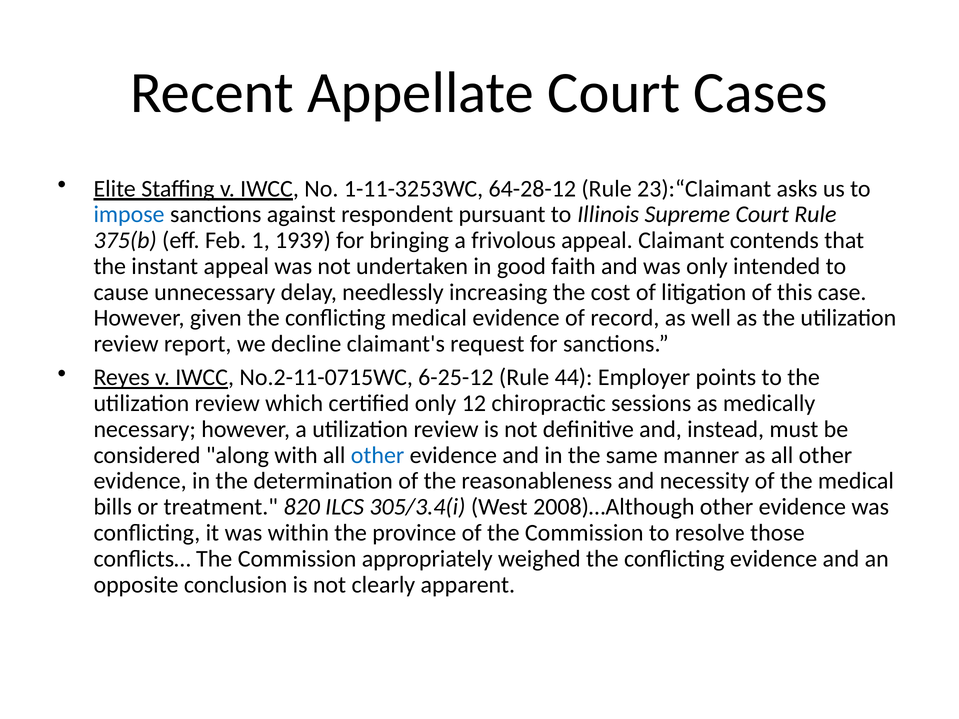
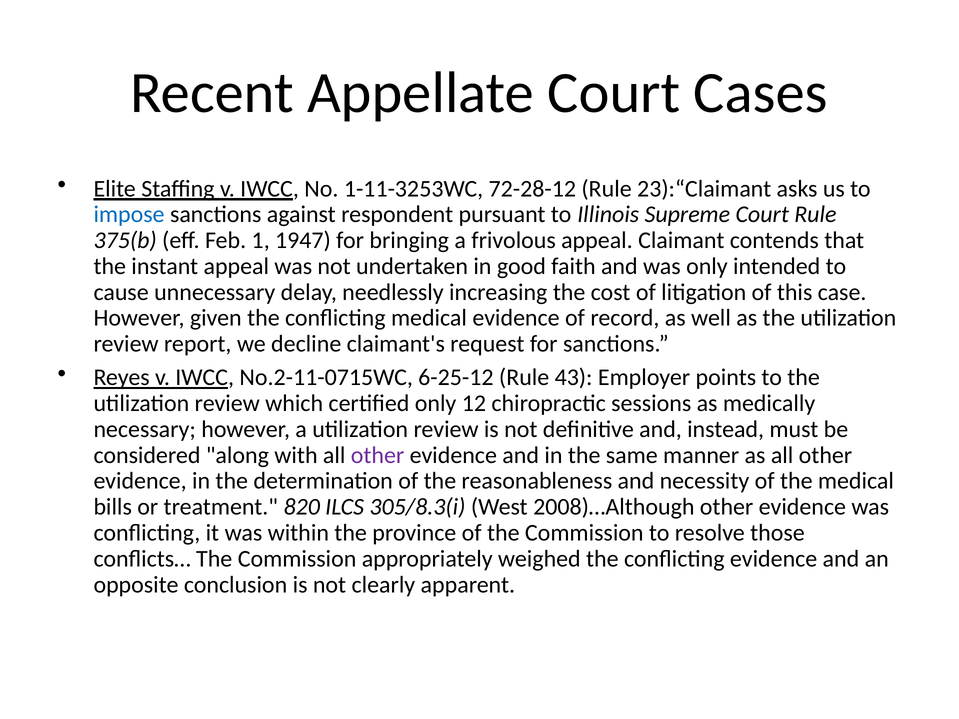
64-28-12: 64-28-12 -> 72-28-12 (532, 189)
1939: 1939 -> 1947 (303, 240)
44: 44 -> 43 (574, 378)
other colour: blue -> purple (378, 455)
305/3.4(i: 305/3.4(i -> 305/8.3(i (417, 507)
